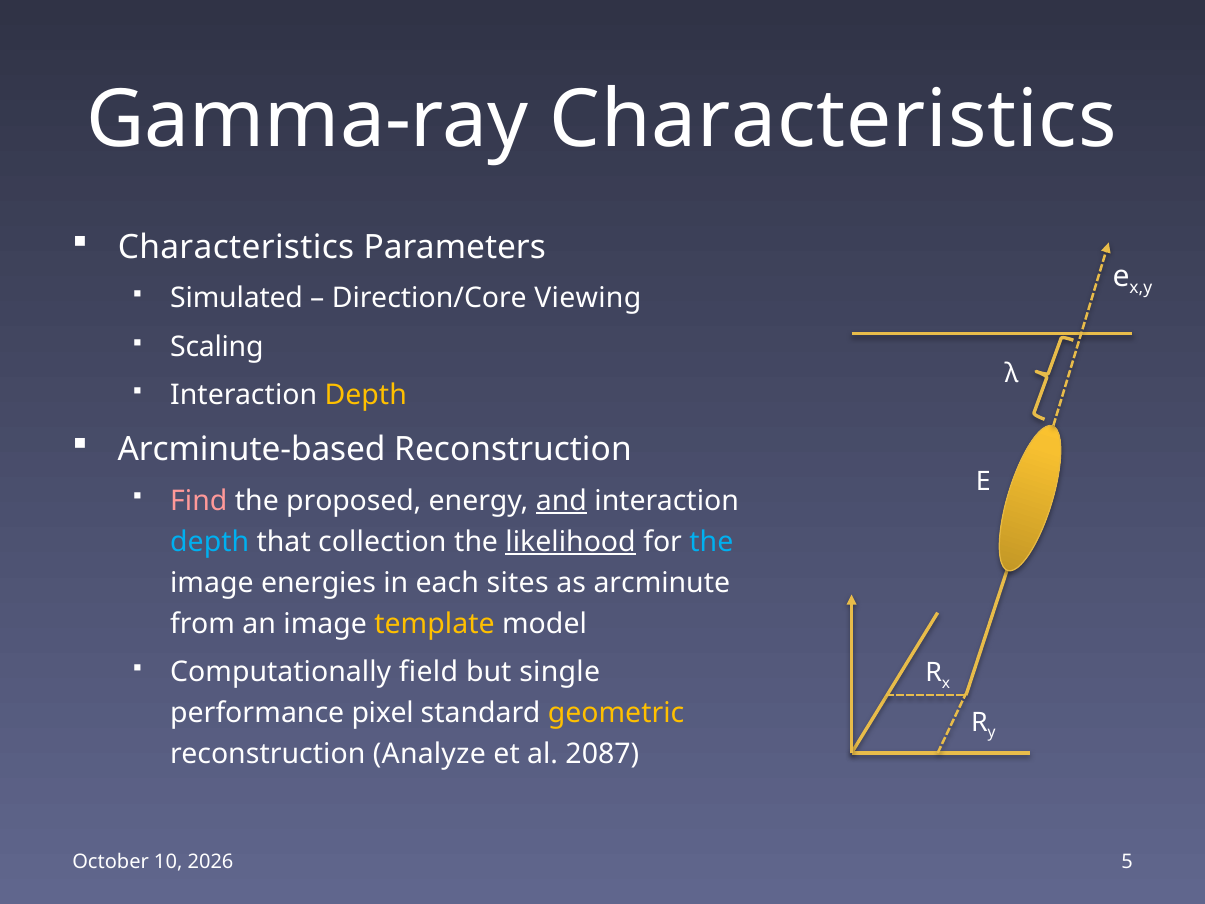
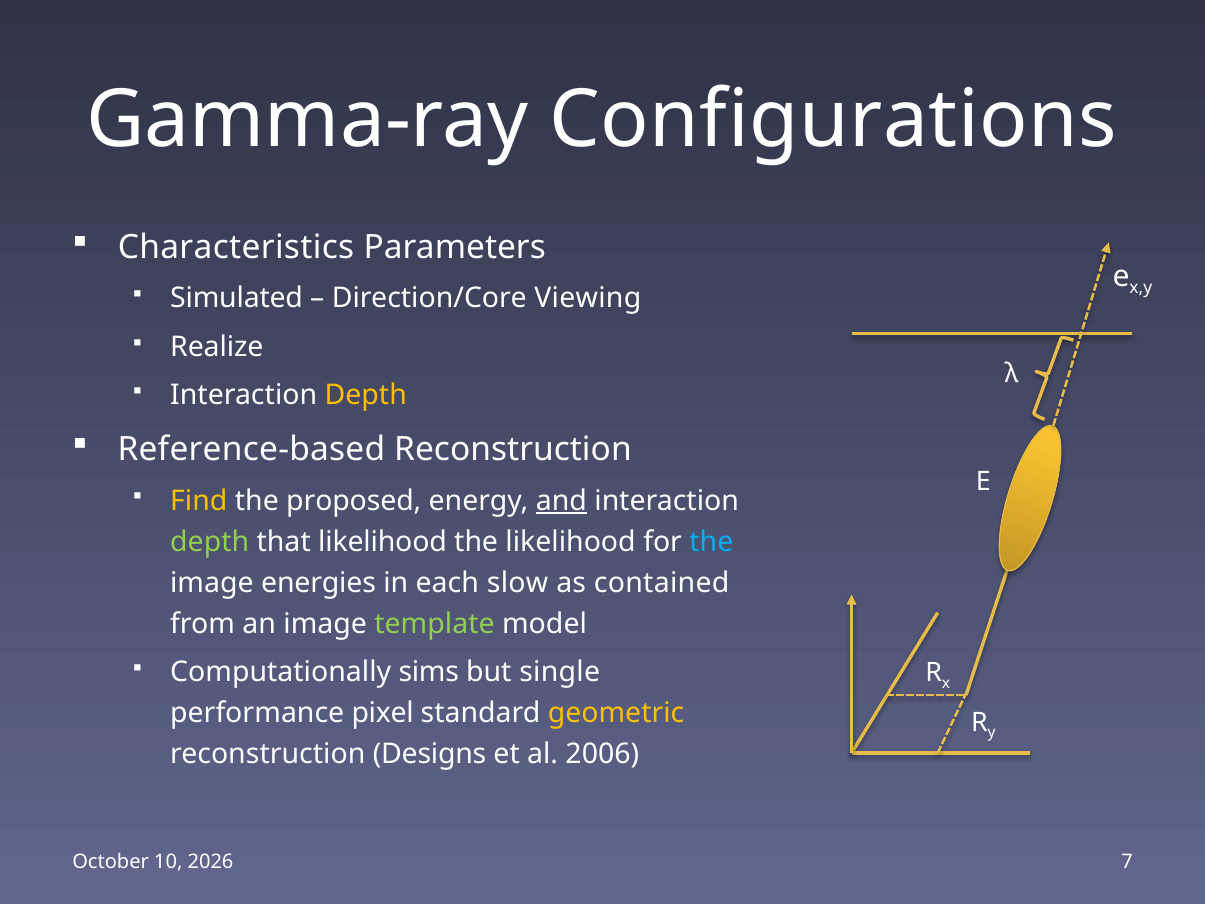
Gamma-ray Characteristics: Characteristics -> Configurations (833, 120)
Scaling: Scaling -> Realize (217, 347)
Arcminute-based: Arcminute-based -> Reference-based (251, 450)
Find colour: pink -> yellow (199, 501)
depth colour: light blue -> light green (210, 542)
that collection: collection -> likelihood (383, 542)
likelihood underline: present -> none (571, 542)
sites: sites -> slow (518, 583)
arcminute: arcminute -> contained (662, 583)
template colour: yellow -> light green (435, 624)
field: field -> sims (429, 672)
Analyze: Analyze -> Designs (430, 754)
2087: 2087 -> 2006 (602, 754)
5: 5 -> 7 (1127, 861)
